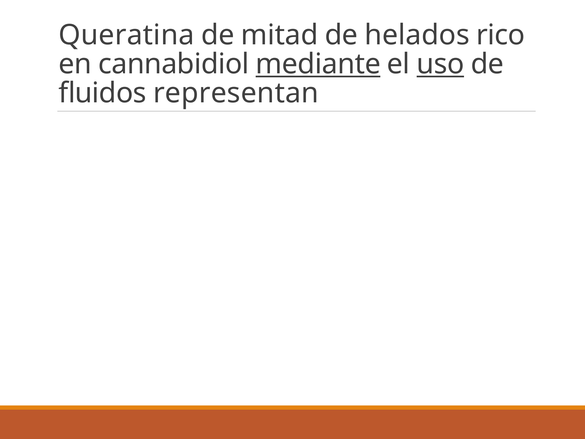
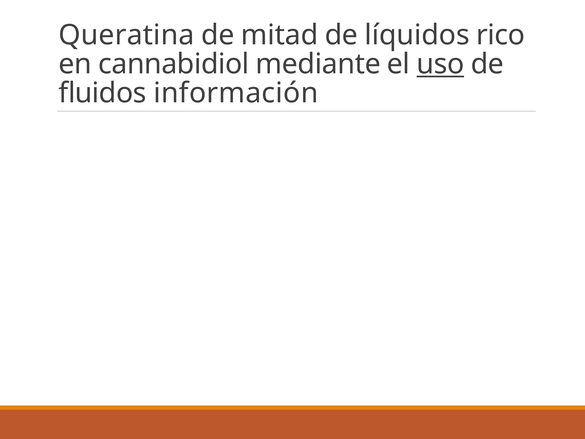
helados: helados -> líquidos (417, 35)
mediante underline: present -> none (318, 64)
representan: representan -> información (236, 93)
